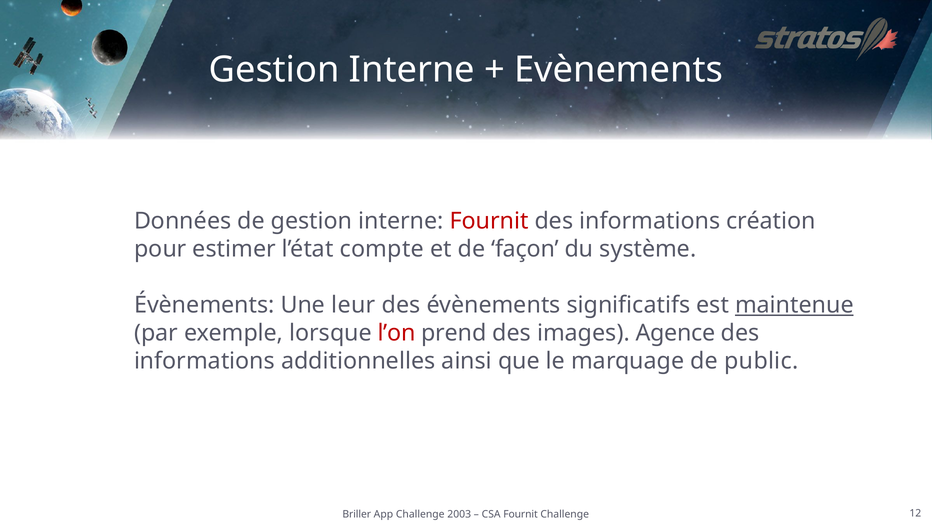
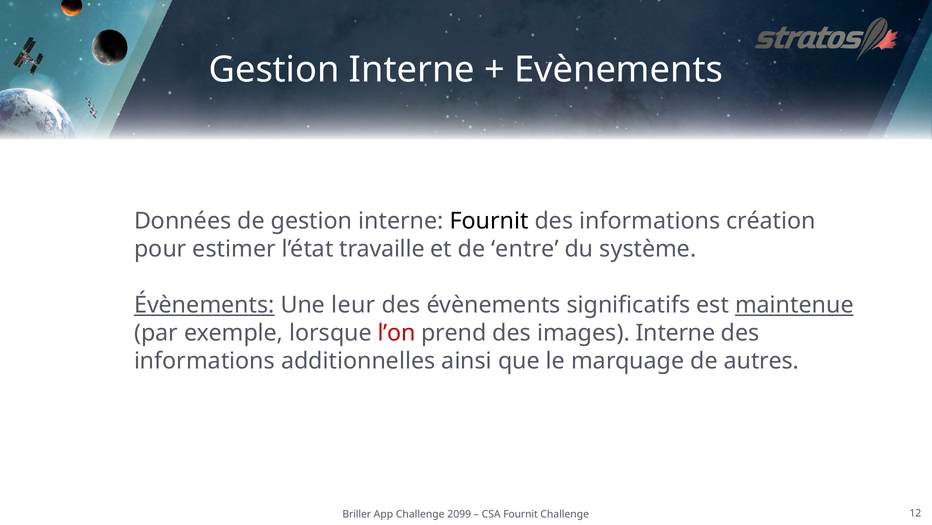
Fournit colour: red -> black (489, 221)
compte: compte -> travaille (382, 249)
façon: façon -> entre (525, 249)
Évènements underline: none -> present (204, 305)
images Agence: Agence -> Interne (675, 333)
public: public -> autres (762, 361)
2003: 2003 -> 2099 (459, 514)
